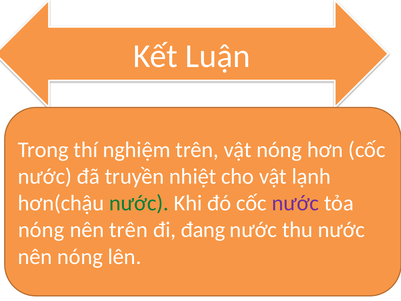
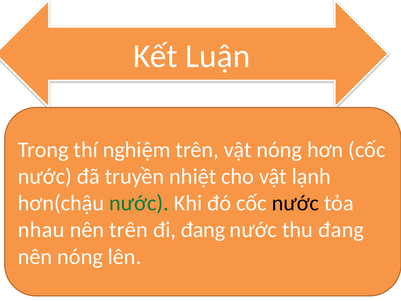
nước colour: purple -> black (295, 203)
nóng: nóng -> nhau (41, 230)
thu nước: nước -> đang (341, 230)
